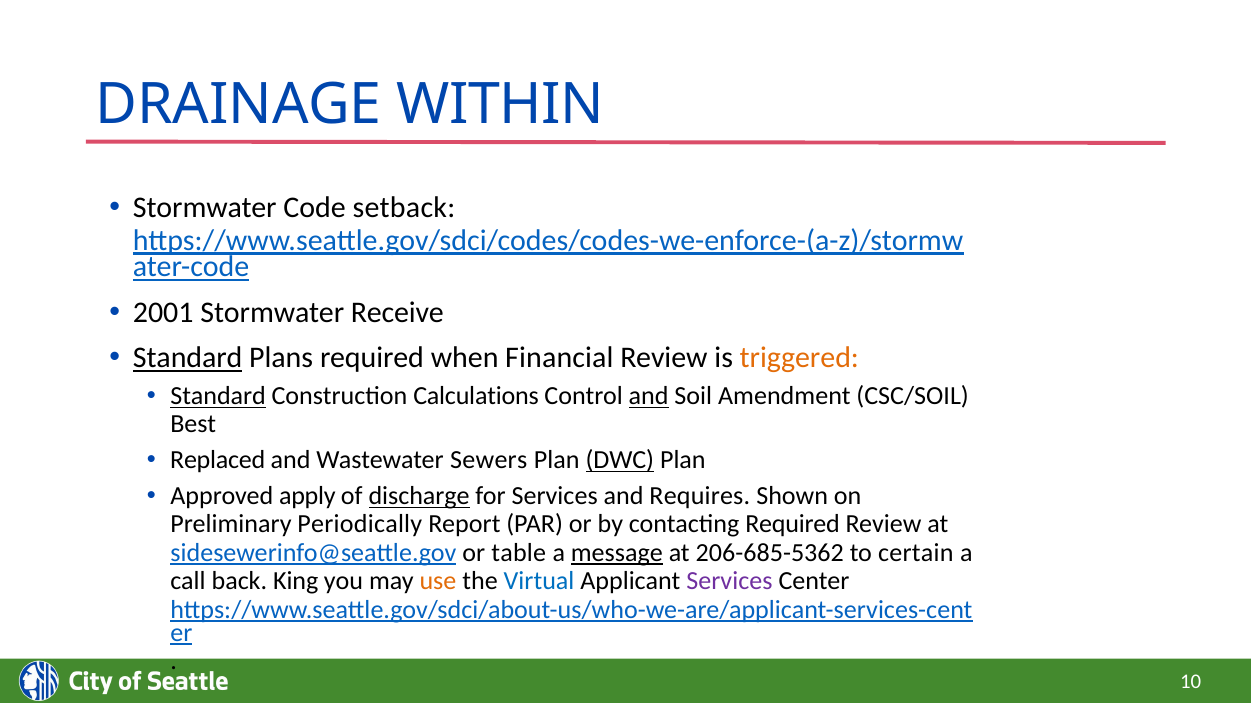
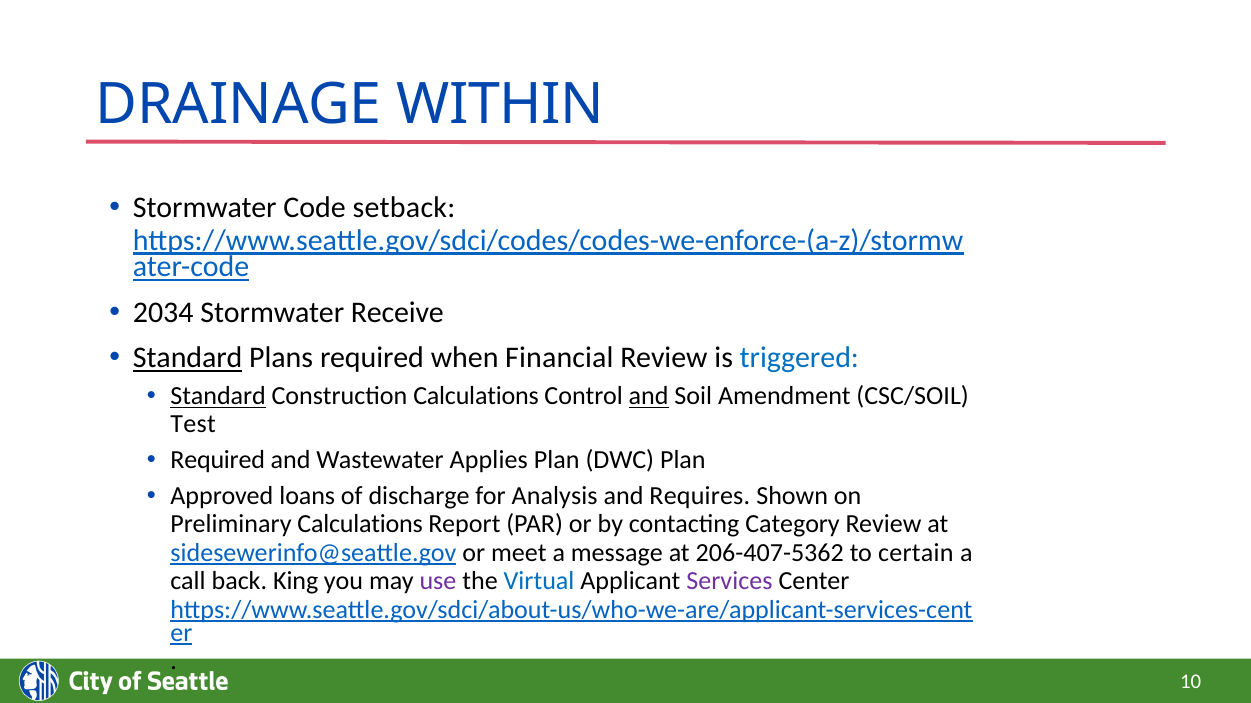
2001: 2001 -> 2034 (163, 313)
triggered colour: orange -> blue (799, 358)
Best: Best -> Test (193, 425)
Replaced: Replaced -> Required (218, 461)
Sewers: Sewers -> Applies (489, 461)
DWC underline: present -> none (620, 461)
apply: apply -> loans (307, 497)
discharge underline: present -> none (419, 497)
for Services: Services -> Analysis (555, 497)
Preliminary Periodically: Periodically -> Calculations (360, 525)
contacting Required: Required -> Category (793, 525)
table: table -> meet (519, 553)
message underline: present -> none (617, 553)
206-685-5362: 206-685-5362 -> 206-407-5362 (770, 553)
use colour: orange -> purple (438, 582)
